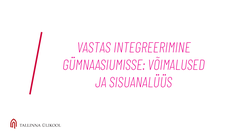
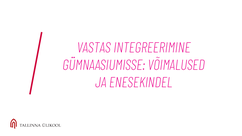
SISUANALÜÜS: SISUANALÜÜS -> ENESEKINDEL (141, 83)
